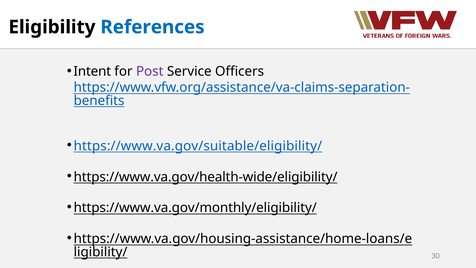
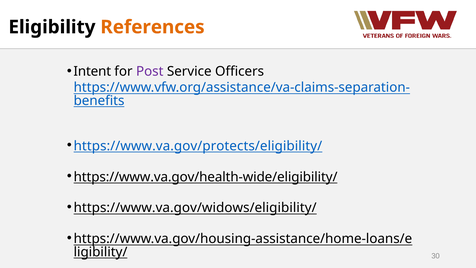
References colour: blue -> orange (153, 27)
https://www.va.gov/suitable/eligibility/: https://www.va.gov/suitable/eligibility/ -> https://www.va.gov/protects/eligibility/ (198, 146)
https://www.va.gov/monthly/eligibility/: https://www.va.gov/monthly/eligibility/ -> https://www.va.gov/widows/eligibility/ (195, 208)
